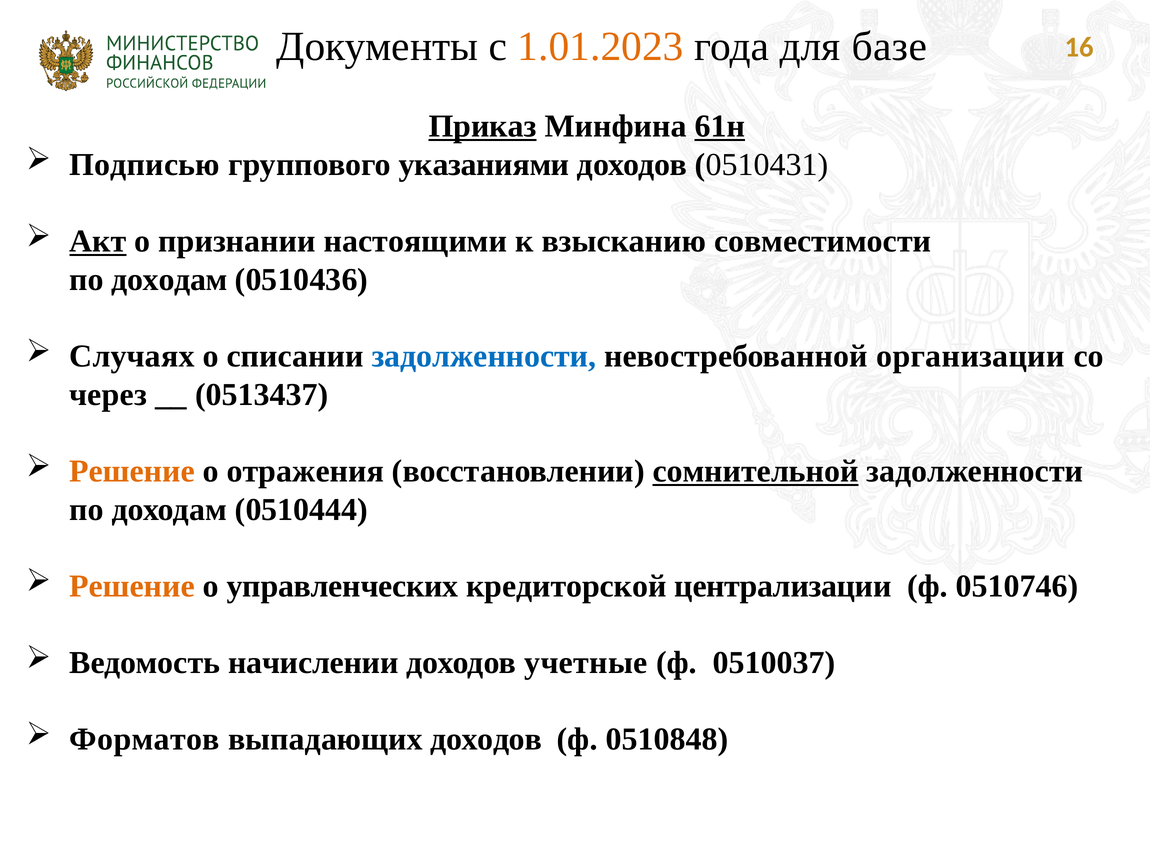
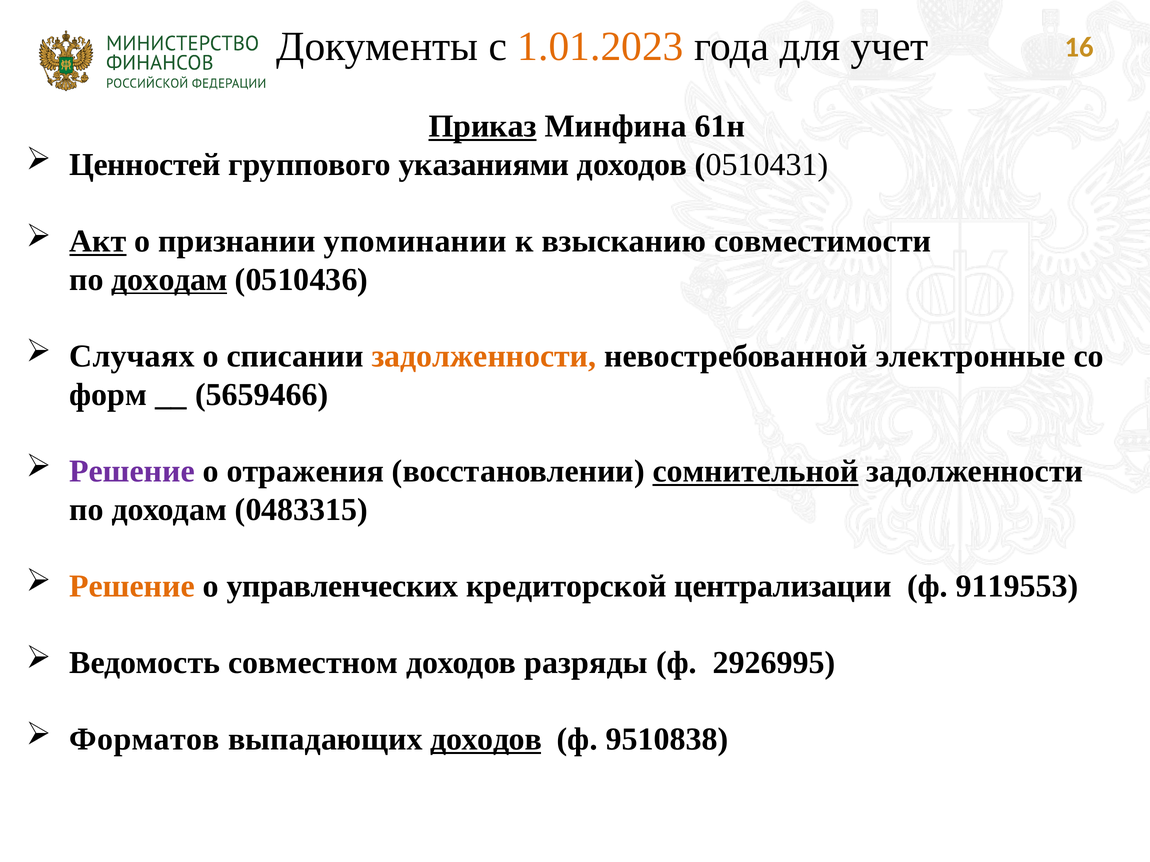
базе: базе -> учет (890, 47)
61н underline: present -> none (720, 126)
Подписью: Подписью -> Ценностей (145, 165)
настоящими: настоящими -> упоминании (415, 241)
доходам underline: none -> present (169, 280)
задолженности colour: blue -> orange (484, 356)
организации: организации -> электронные (971, 356)
через: через -> форм (108, 395)
0513437: 0513437 -> 5659466 (262, 395)
Решение colour: orange -> purple (132, 471)
0510444: 0510444 -> 0483315 (301, 510)
0510746: 0510746 -> 9119553 (1017, 586)
начислении: начислении -> совместном (313, 663)
учетные: учетные -> разряды (586, 663)
0510037: 0510037 -> 2926995 (774, 663)
доходов underline: none -> present (486, 740)
0510848: 0510848 -> 9510838 (667, 740)
